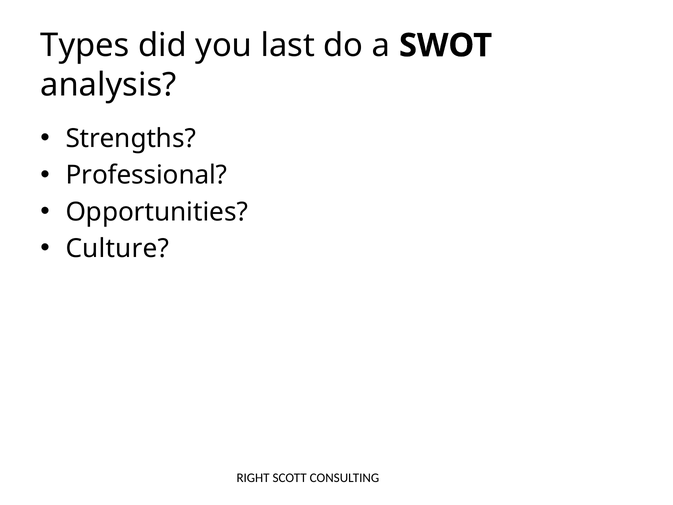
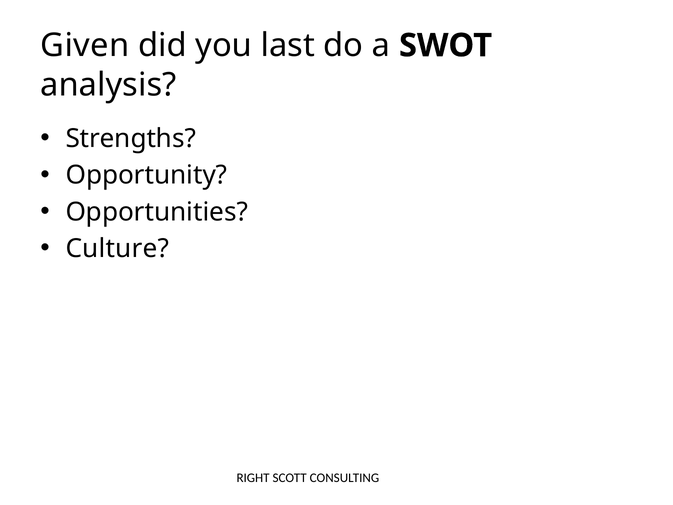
Types: Types -> Given (85, 45)
Professional: Professional -> Opportunity (146, 175)
